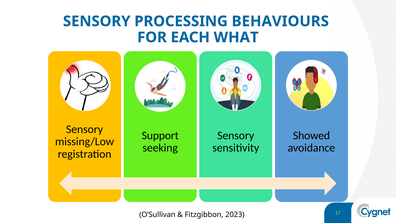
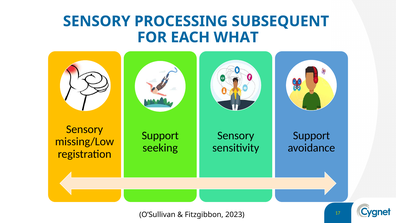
BEHAVIOURS: BEHAVIOURS -> SUBSEQUENT (280, 21)
Showed: Showed -> Support (311, 135)
